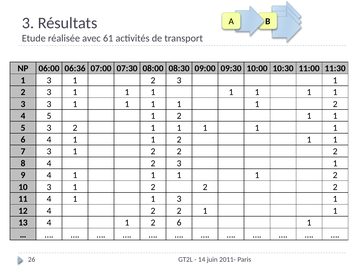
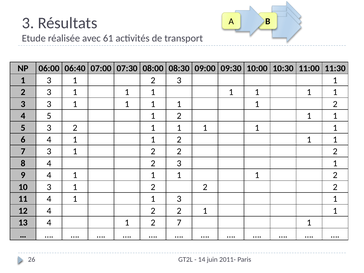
06:36: 06:36 -> 06:40 (75, 68)
2 6: 6 -> 7 (179, 223)
